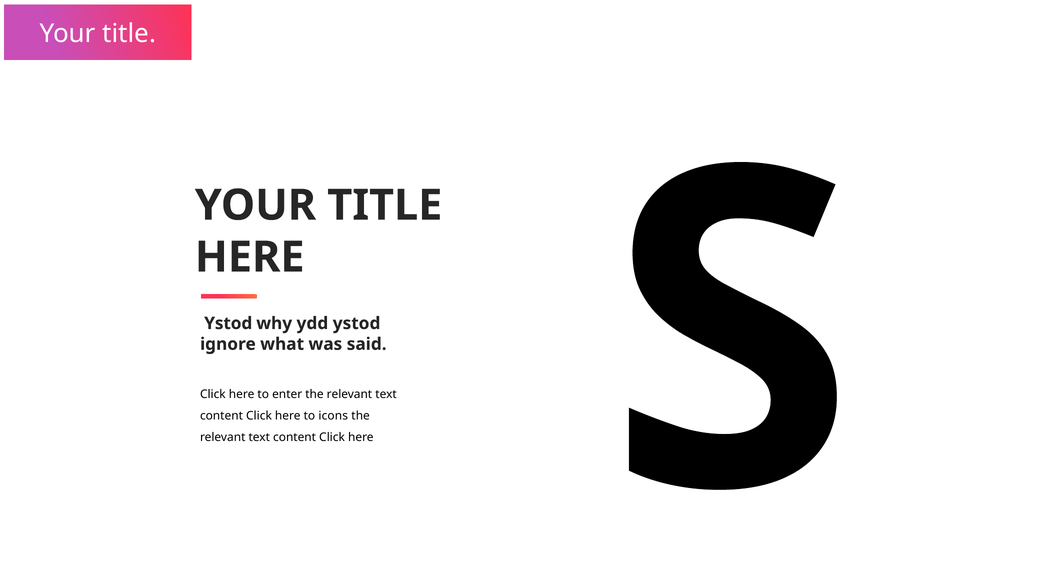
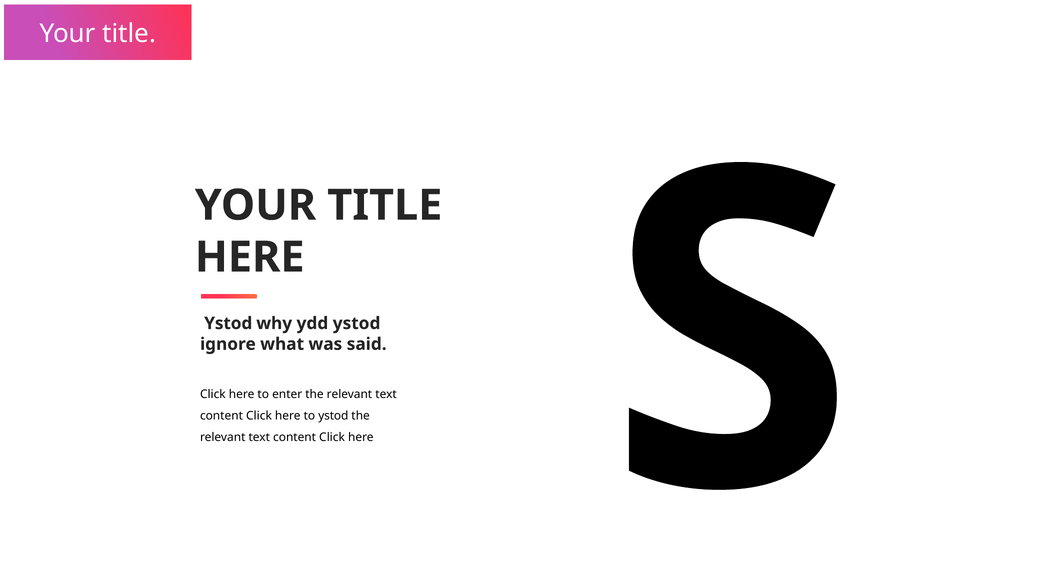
to icons: icons -> ystod (333, 416)
